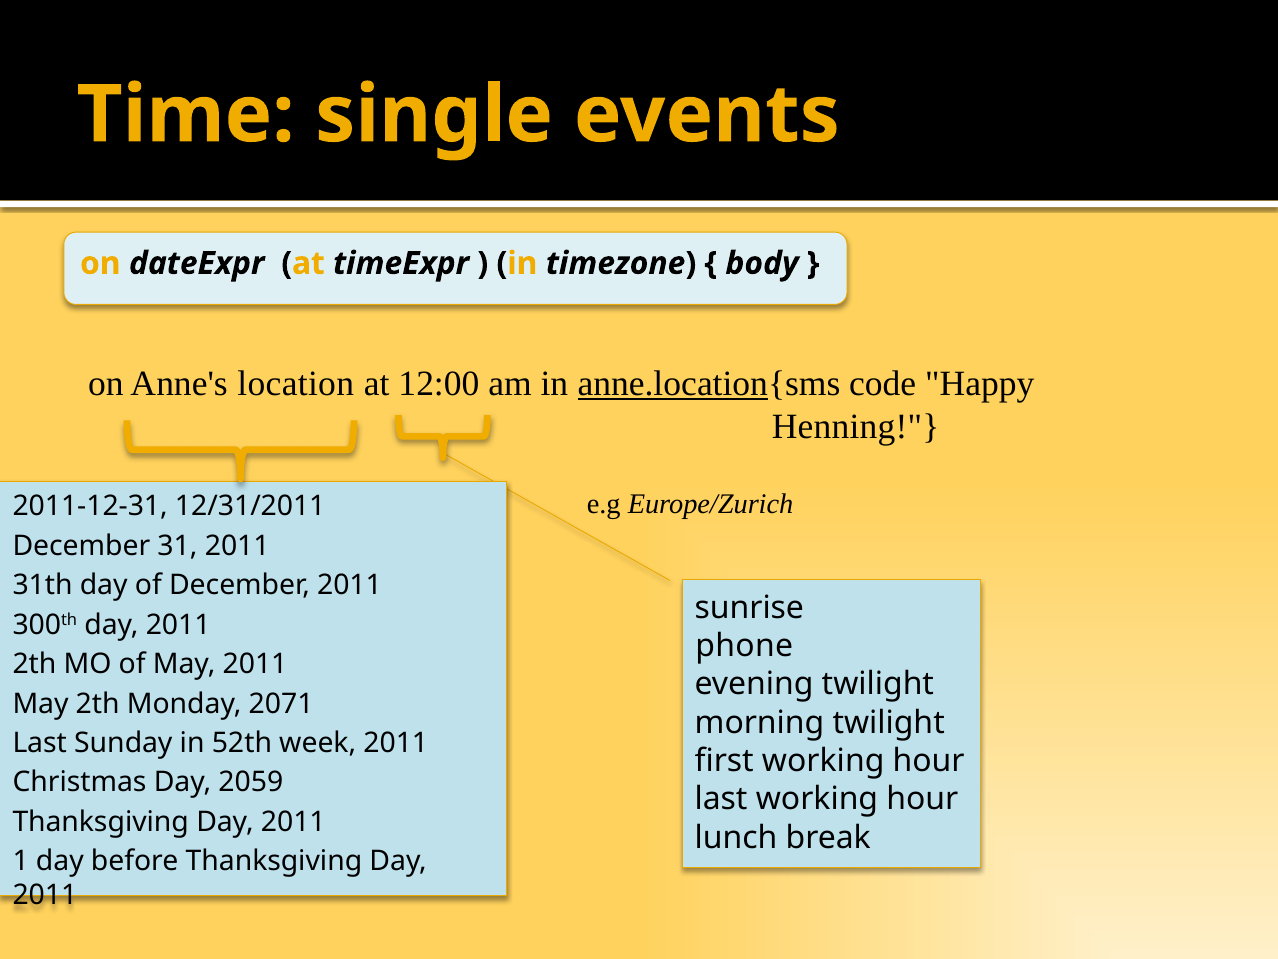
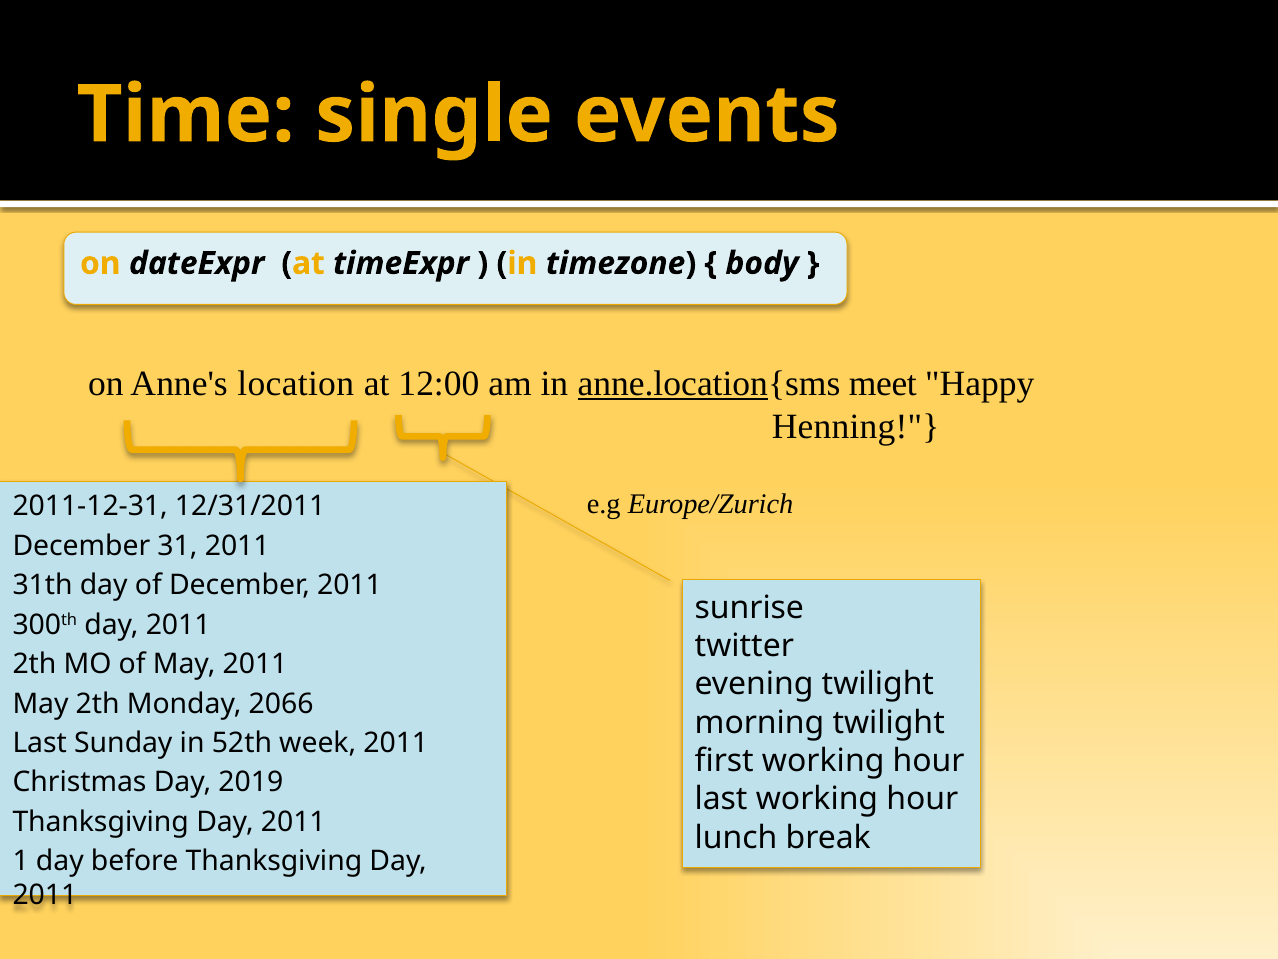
code: code -> meet (883, 384)
phone: phone -> twitter (744, 646)
2071: 2071 -> 2066 (281, 703)
2059: 2059 -> 2019 (251, 782)
